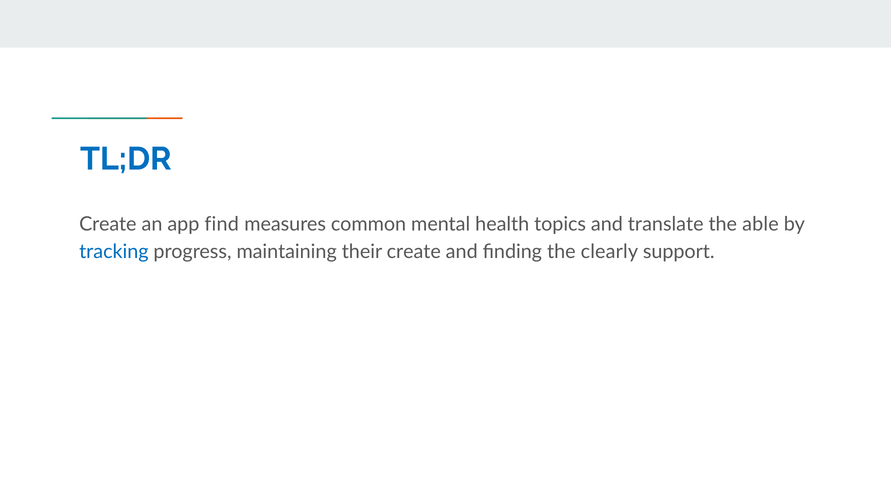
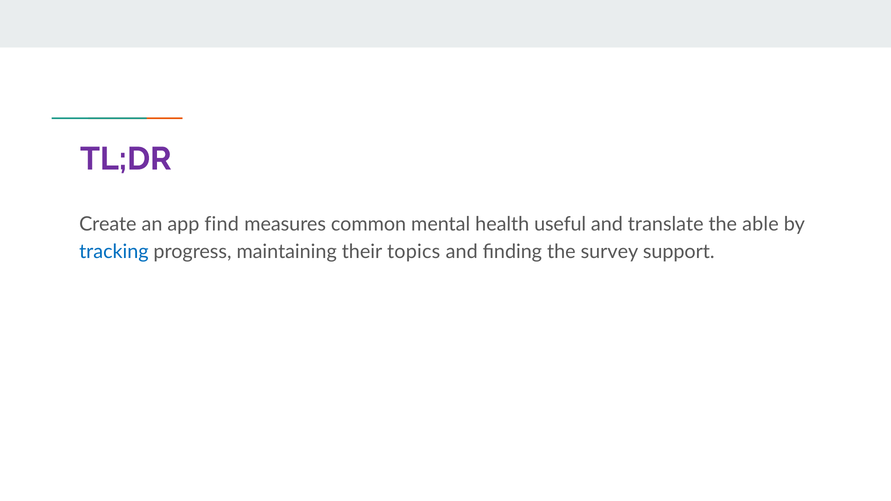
TL;DR colour: blue -> purple (126, 159)
topics: topics -> useful (560, 225)
their create: create -> topics (414, 252)
clearly: clearly -> survey (609, 252)
